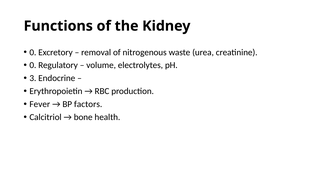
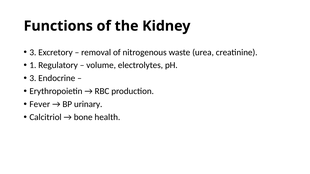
0: 0 -> 3 (33, 52)
0: 0 -> 1 (33, 65)
factors: factors -> urinary (88, 104)
